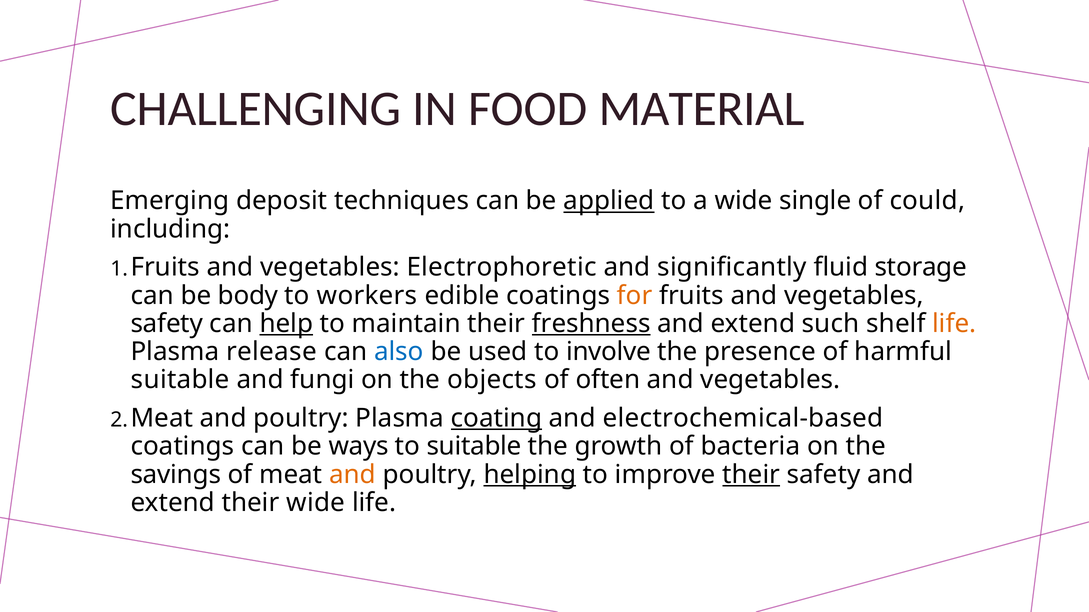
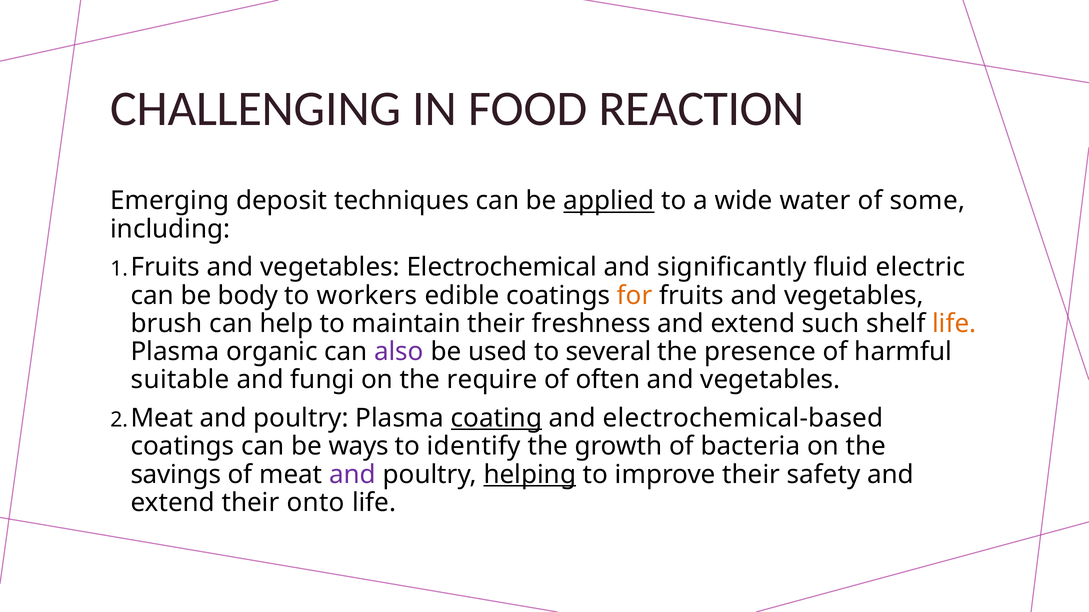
MATERIAL: MATERIAL -> REACTION (702, 109)
single: single -> water (815, 201)
could: could -> some (927, 201)
Electrophoretic: Electrophoretic -> Electrochemical (502, 268)
storage: storage -> electric (921, 268)
safety: safety -> brush (167, 324)
help underline: present -> none (286, 324)
freshness underline: present -> none (591, 324)
release: release -> organic (272, 352)
also colour: blue -> purple (399, 352)
involve: involve -> several (609, 352)
objects: objects -> require (492, 380)
to suitable: suitable -> identify (474, 447)
and colour: orange -> purple (352, 475)
their underline: present -> none (751, 475)
their wide: wide -> onto (316, 503)
